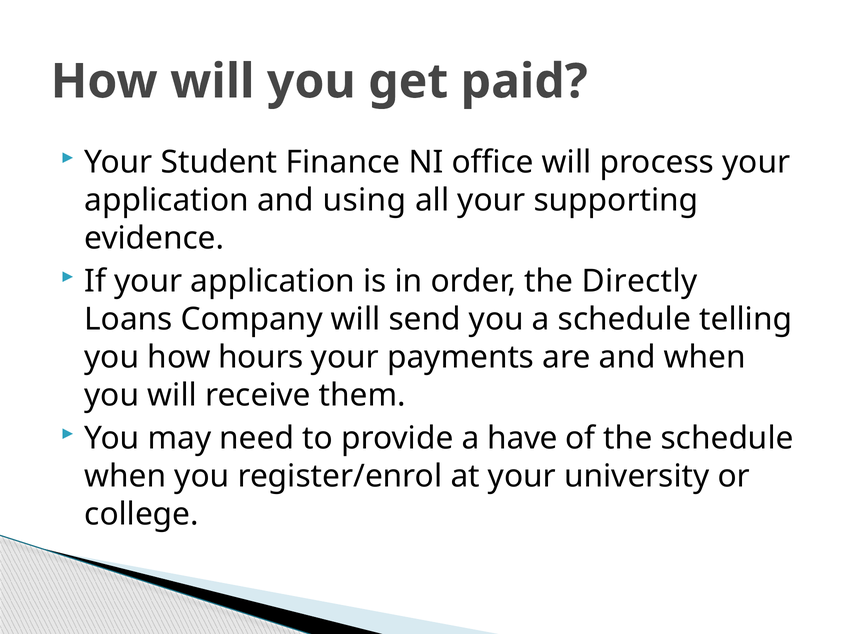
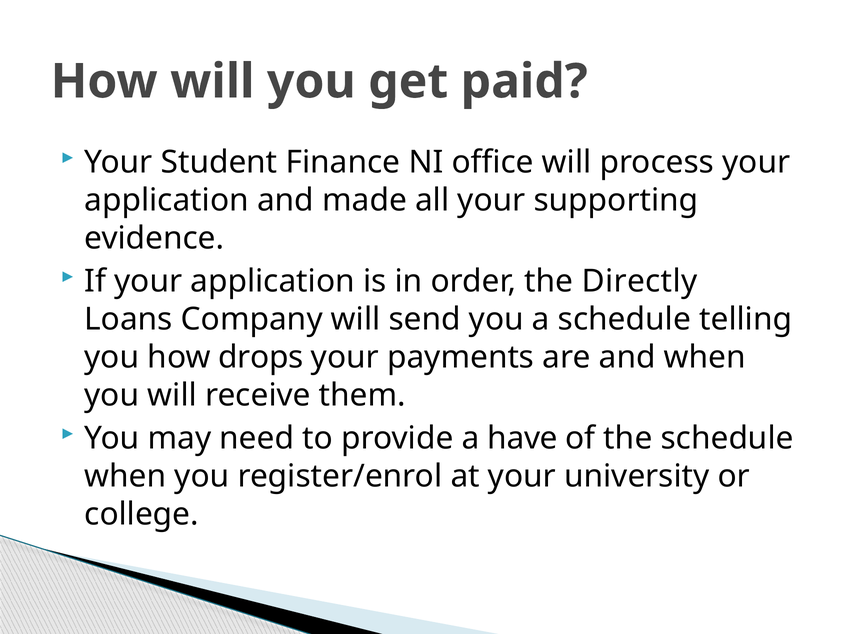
using: using -> made (364, 200)
hours: hours -> drops (261, 357)
